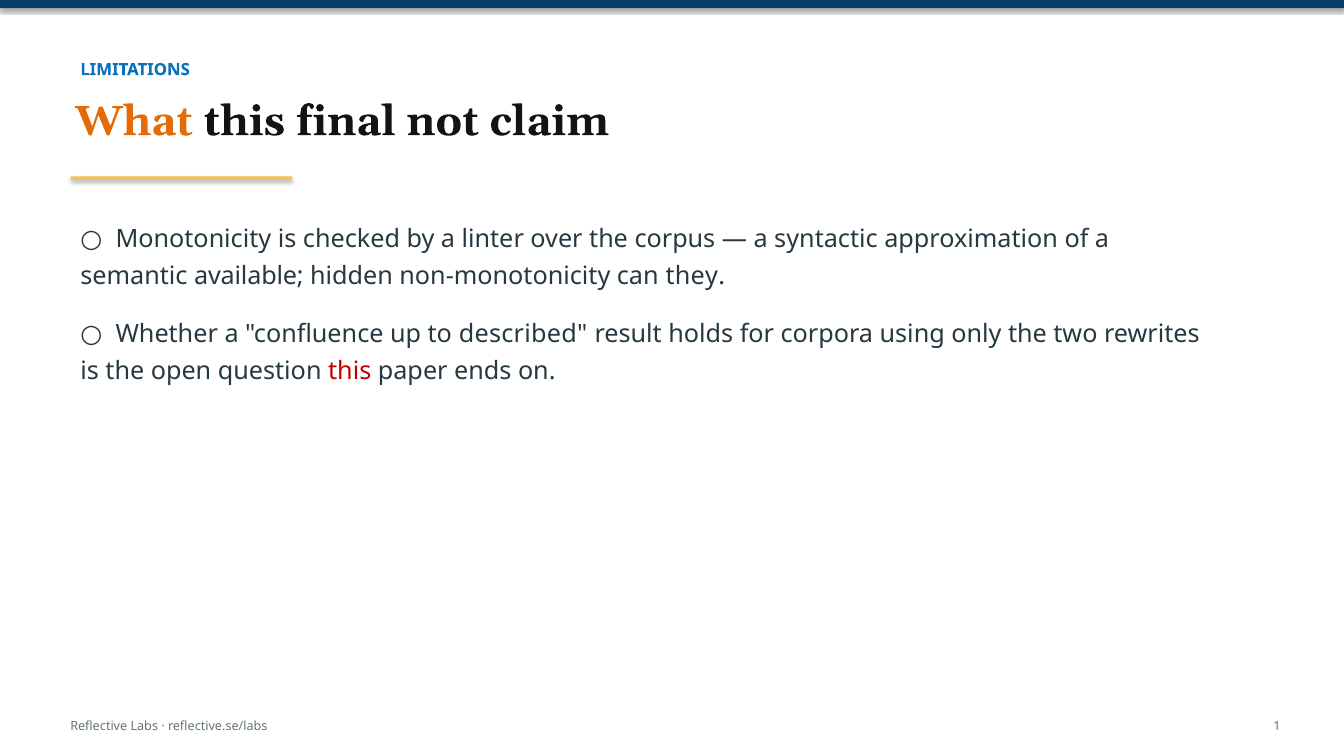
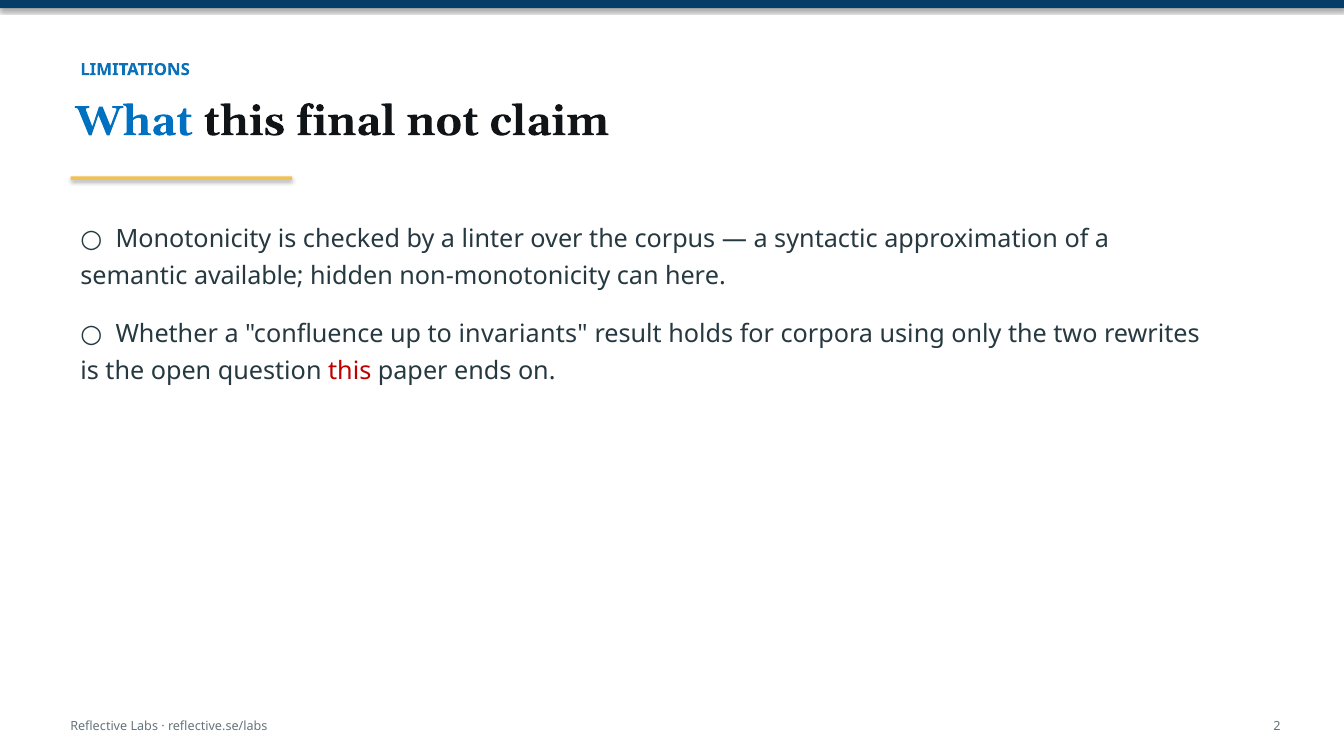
What colour: orange -> blue (134, 121)
they: they -> here (695, 276)
described: described -> invariants (523, 334)
1: 1 -> 2 (1277, 726)
